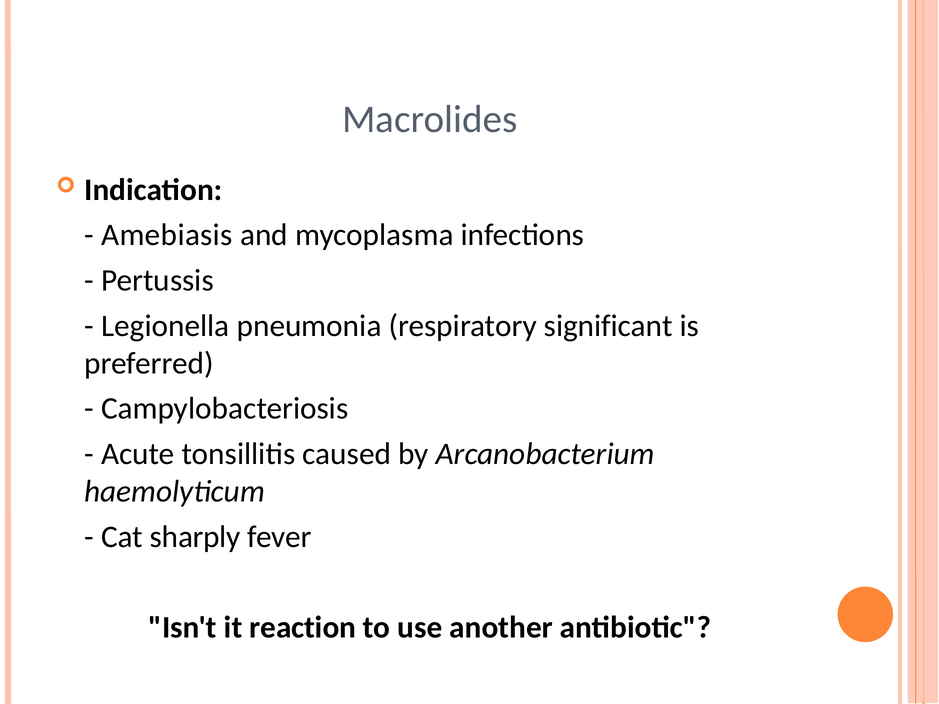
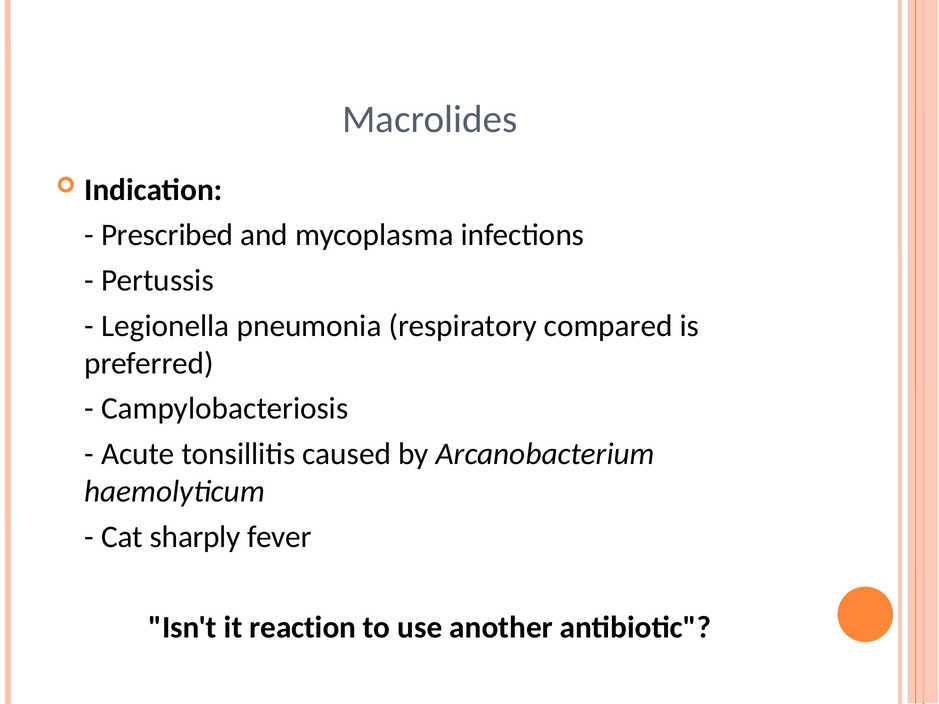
Amebiasis: Amebiasis -> Prescribed (167, 235)
significant: significant -> compared (608, 326)
